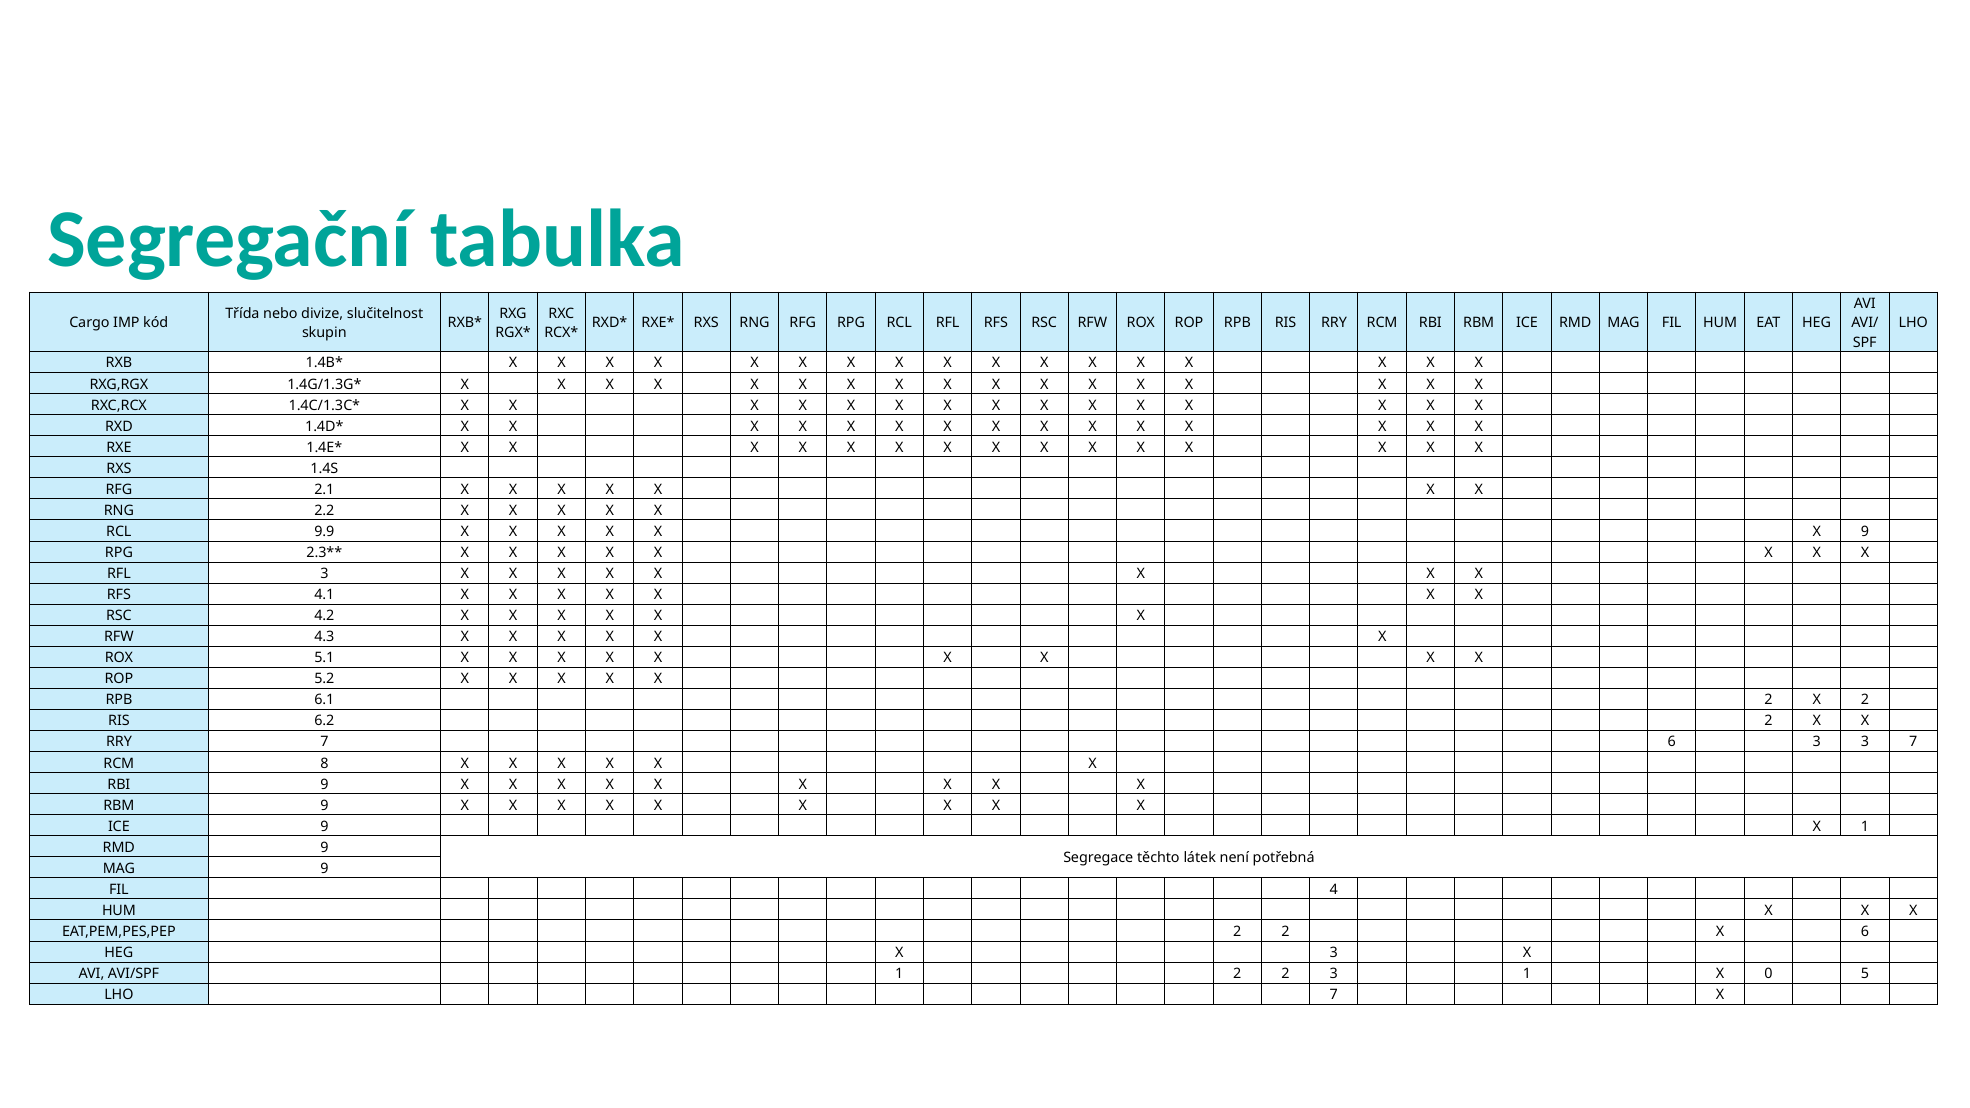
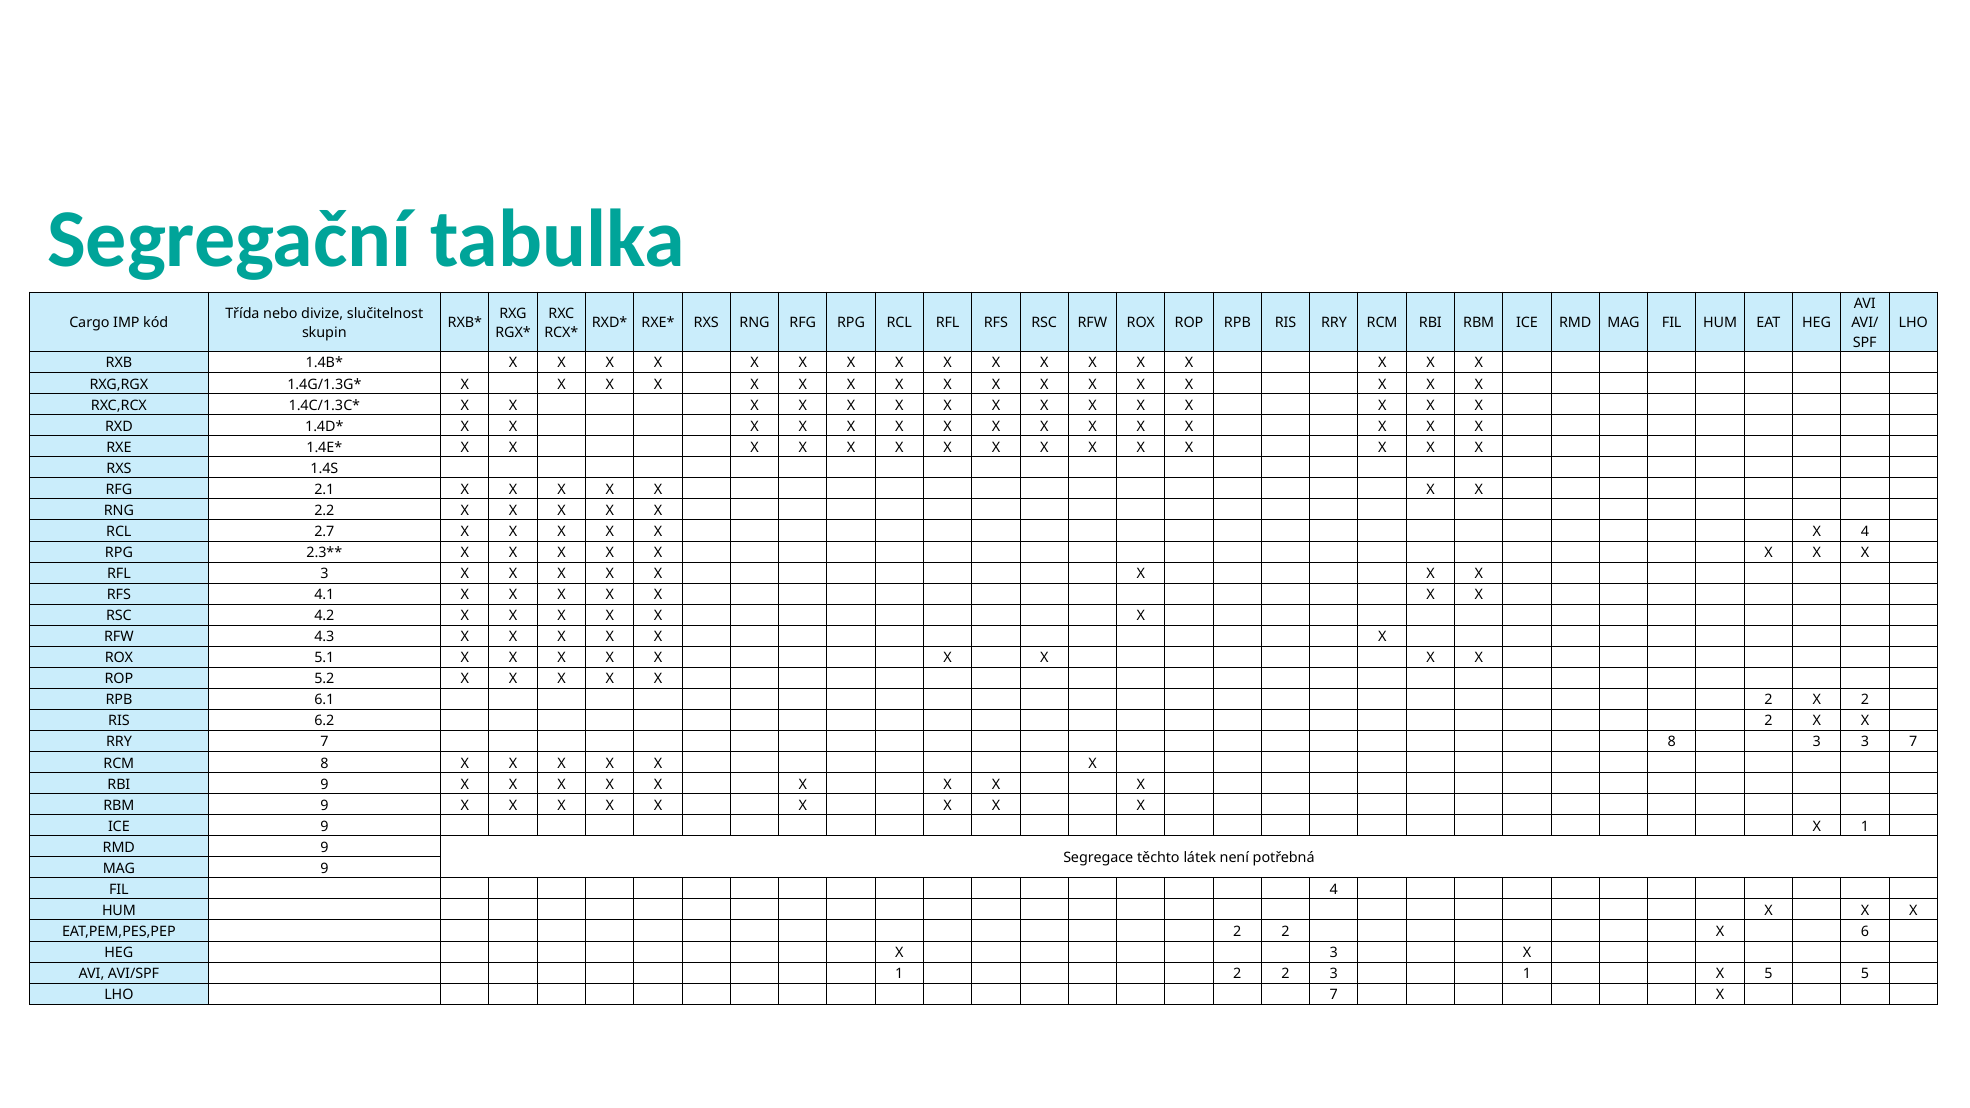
9.9: 9.9 -> 2.7 (324, 532)
X 9: 9 -> 4 (1865, 532)
7 6: 6 -> 8 (1672, 742)
X 0: 0 -> 5 (1768, 974)
